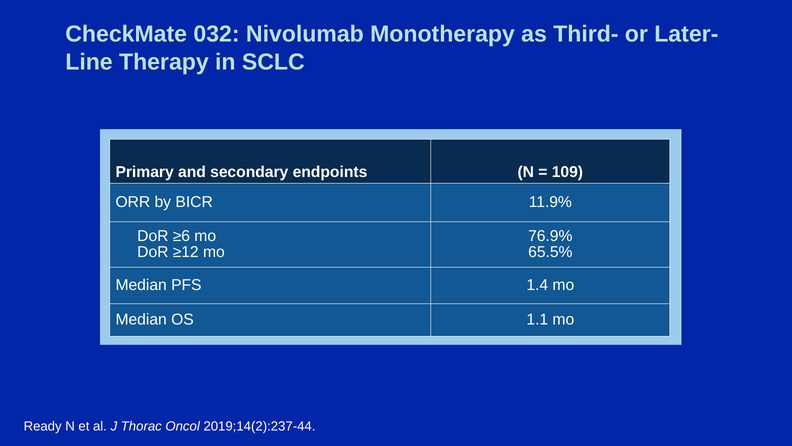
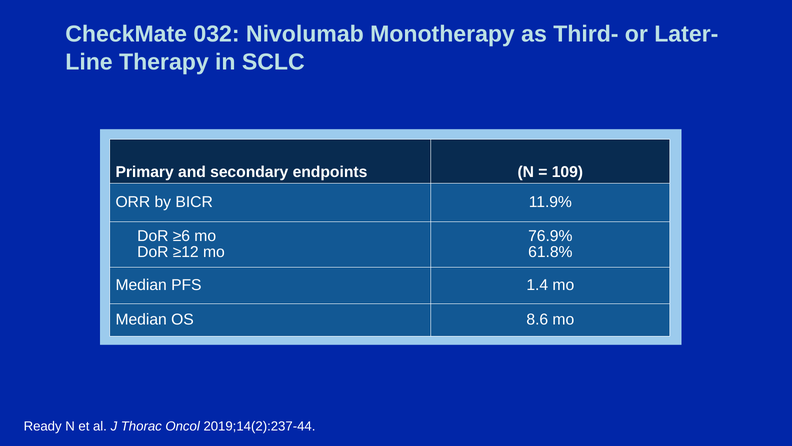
65.5%: 65.5% -> 61.8% (550, 252)
1.1: 1.1 -> 8.6 (537, 319)
